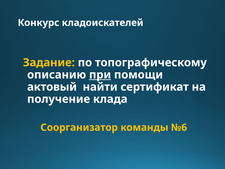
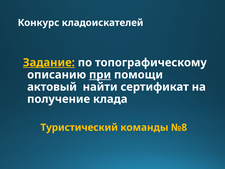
Задание underline: none -> present (49, 62)
Соорганизатор: Соорганизатор -> Туристический (79, 127)
№6: №6 -> №8 (179, 127)
